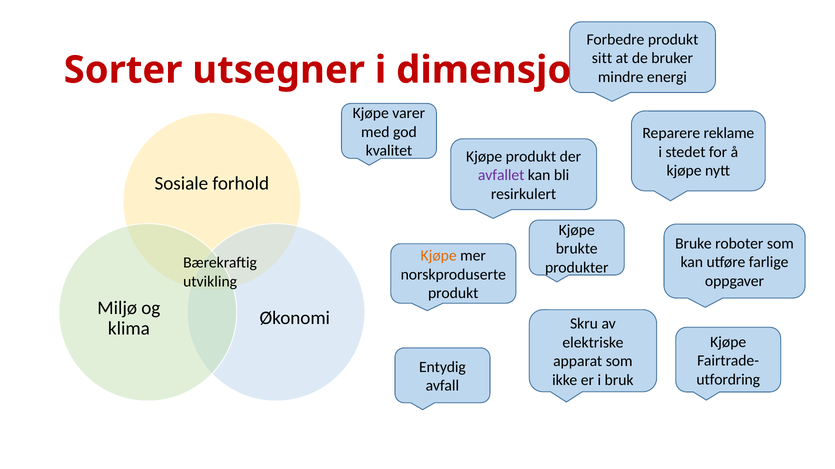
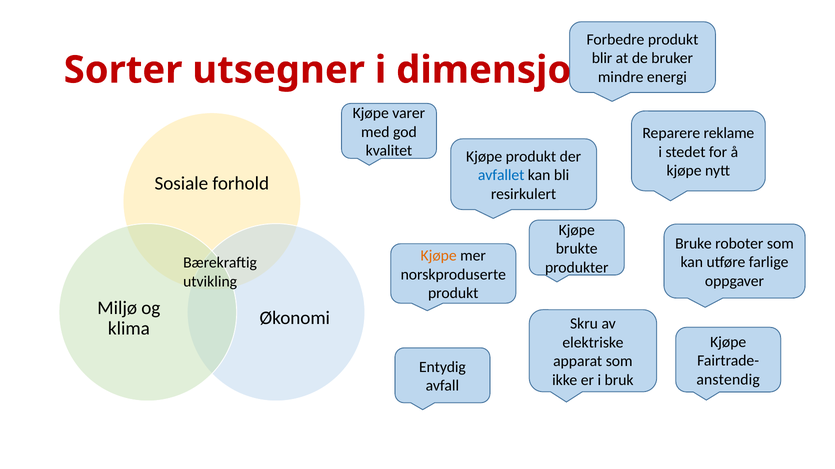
sitt: sitt -> blir (602, 58)
avfallet colour: purple -> blue (501, 176)
utfordring: utfordring -> anstendig (728, 380)
